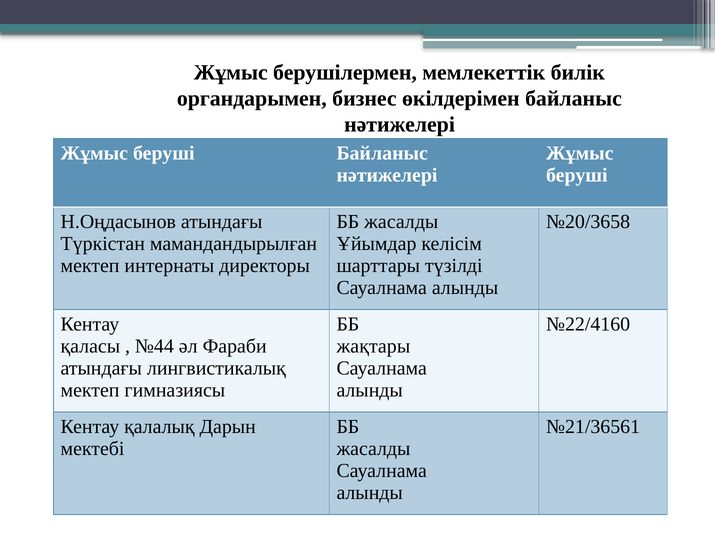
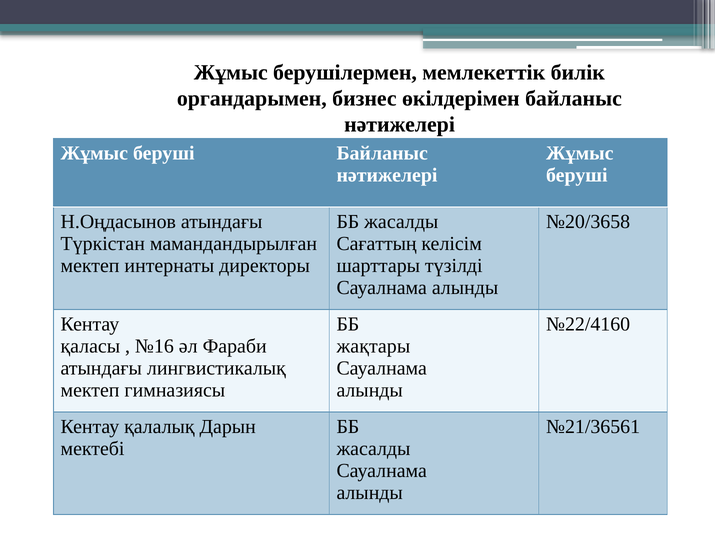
Ұйымдар: Ұйымдар -> Сағаттың (377, 244)
№44: №44 -> №16 (154, 346)
